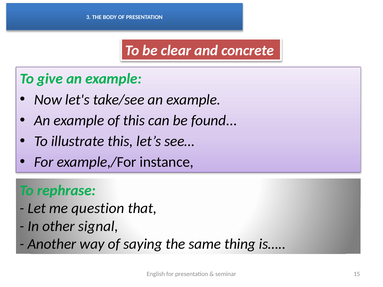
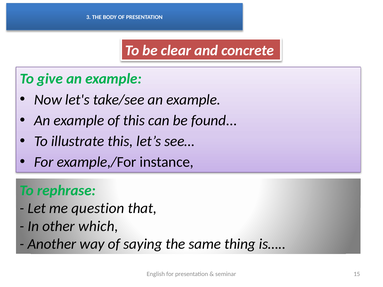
signal: signal -> which (98, 226)
